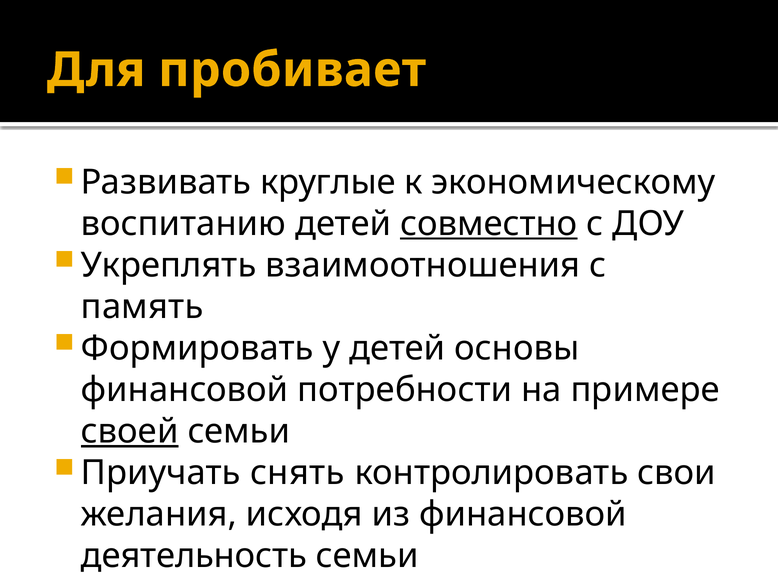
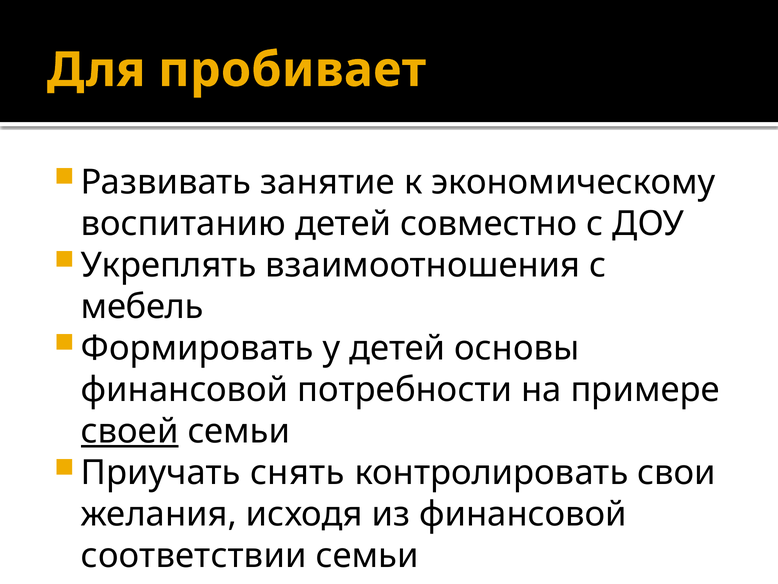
круглые: круглые -> занятие (328, 182)
совместно underline: present -> none (489, 223)
память: память -> мебель (142, 306)
деятельность: деятельность -> соответствии (194, 556)
